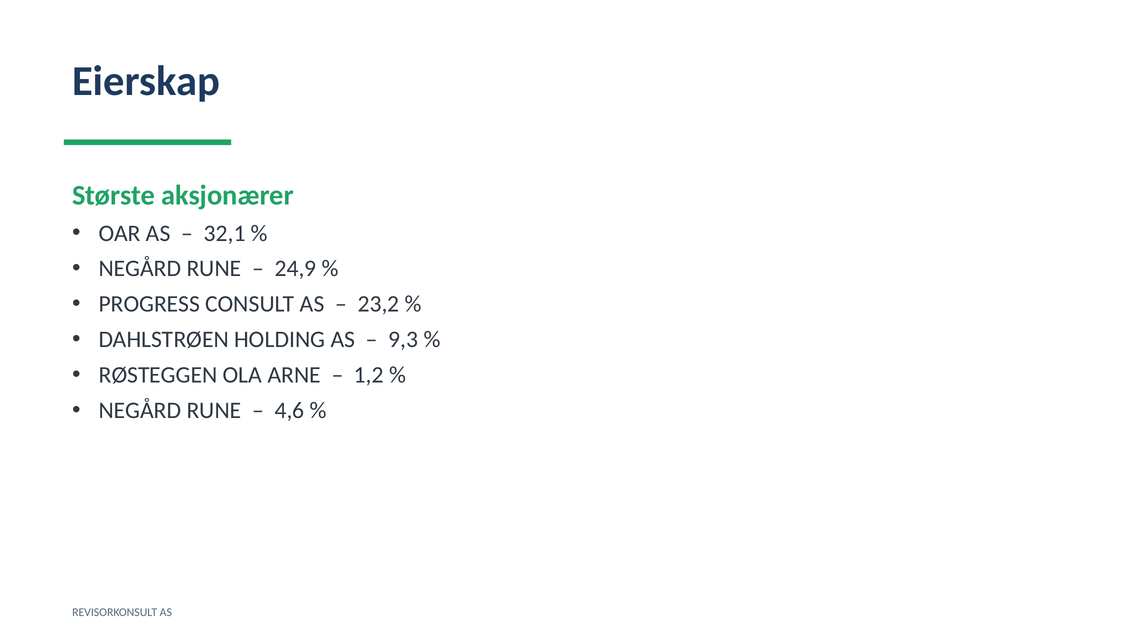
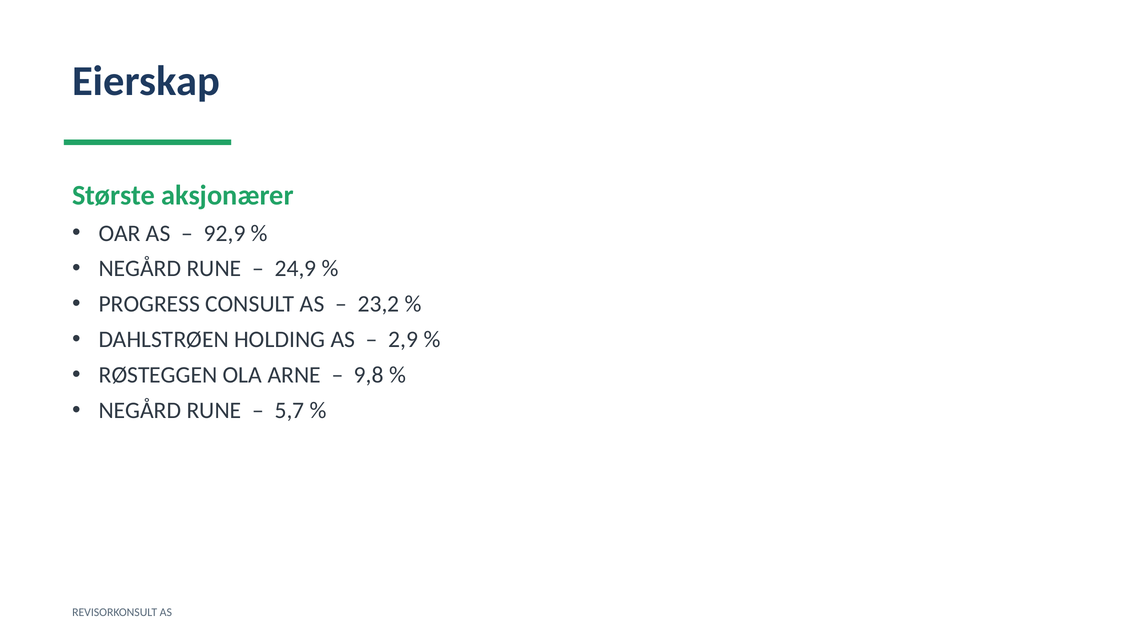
32,1: 32,1 -> 92,9 (225, 233)
9,3: 9,3 -> 2,9 (403, 340)
1,2: 1,2 -> 9,8 (369, 375)
4,6: 4,6 -> 5,7 (289, 410)
